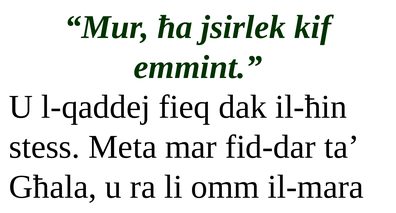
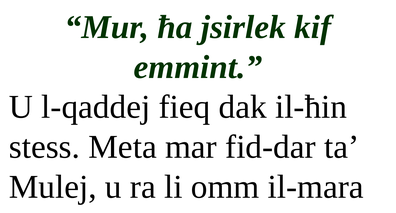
Għala: Għala -> Mulej (53, 187)
